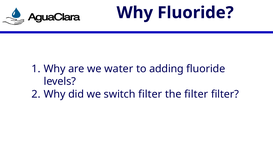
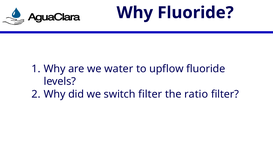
adding: adding -> upflow (166, 69)
the filter: filter -> ratio (196, 94)
